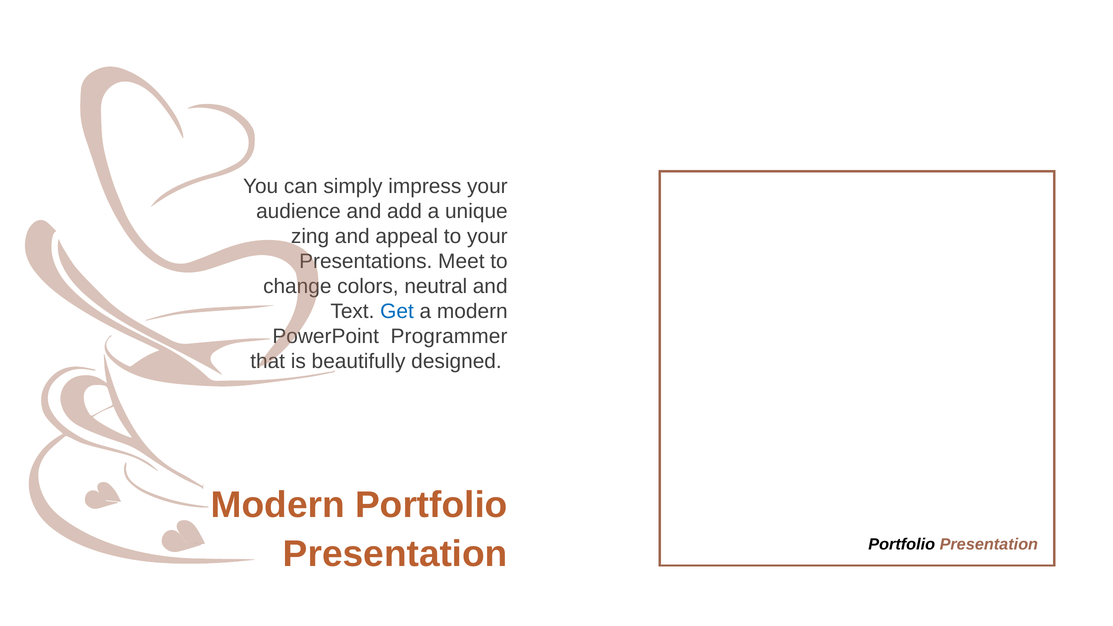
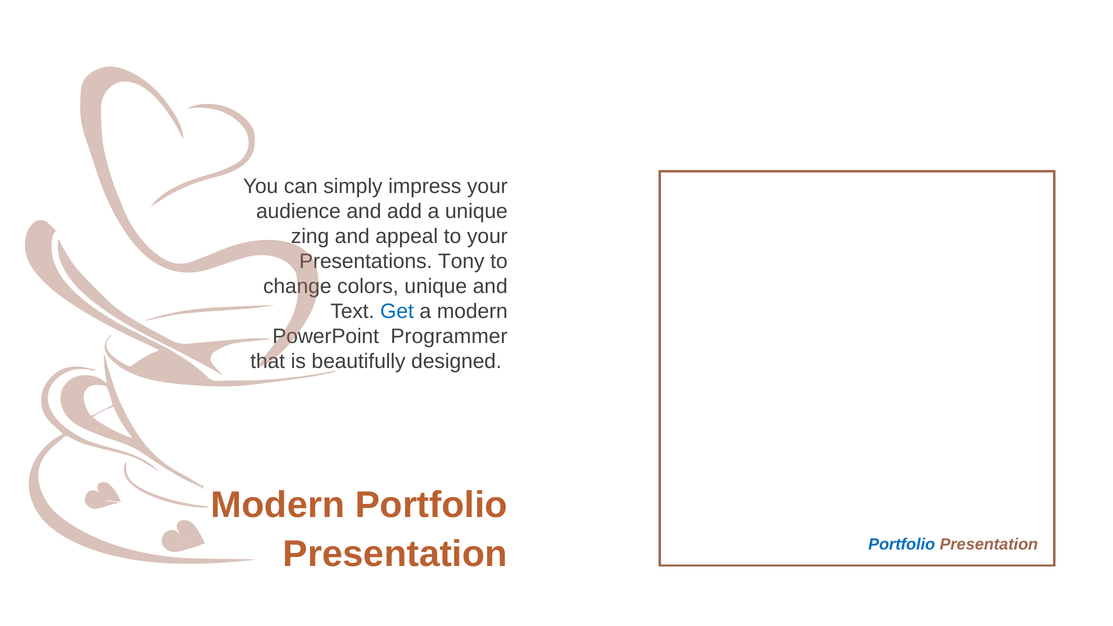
Meet: Meet -> Tony (461, 261)
colors neutral: neutral -> unique (436, 286)
Portfolio colour: black -> blue (902, 545)
